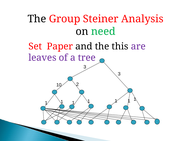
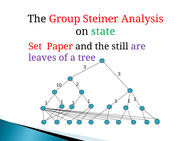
need: need -> state (103, 31)
this: this -> still (120, 46)
